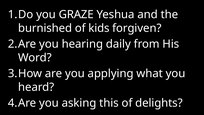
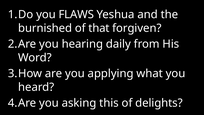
GRAZE: GRAZE -> FLAWS (76, 15)
kids: kids -> that (99, 28)
